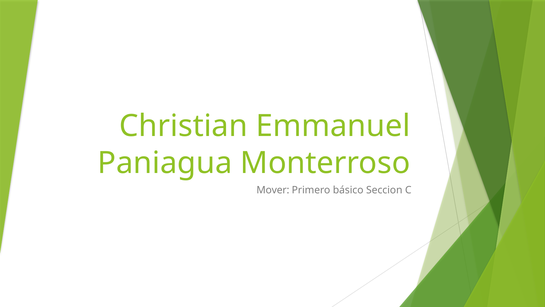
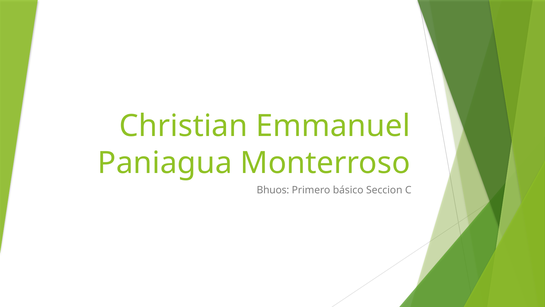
Mover: Mover -> Bhuos (273, 190)
